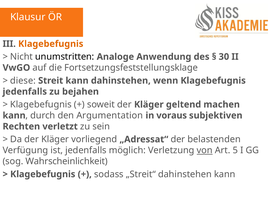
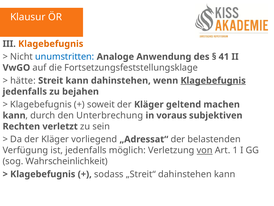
unumstritten colour: black -> blue (65, 57)
30: 30 -> 41 (224, 57)
diese: diese -> hätte (23, 80)
Klagebefugnis underline: none -> present (213, 80)
Argumentation: Argumentation -> Unterbrechung (110, 115)
5: 5 -> 1 (235, 150)
